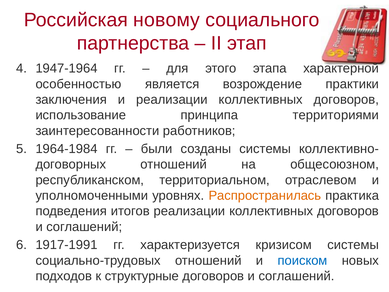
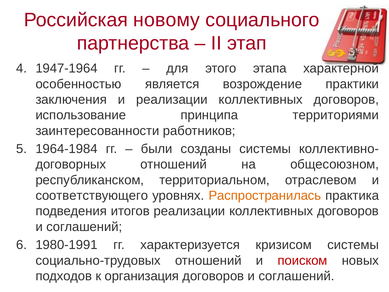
уполномоченными: уполномоченными -> соответствующего (92, 195)
1917-1991: 1917-1991 -> 1980-1991 (66, 245)
поиском colour: blue -> red (302, 260)
структурные: структурные -> организация (142, 276)
